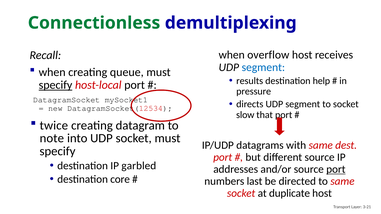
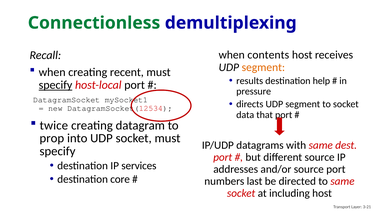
overflow: overflow -> contents (268, 55)
segment colour: blue -> orange (263, 67)
queue: queue -> recent (127, 72)
slow: slow -> data (245, 115)
note: note -> prop (52, 139)
garbled: garbled -> services (139, 166)
port underline: present -> none (336, 170)
duplicate: duplicate -> including (289, 194)
